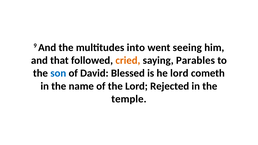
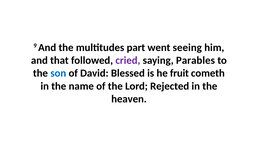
into: into -> part (136, 48)
cried colour: orange -> purple (128, 60)
he lord: lord -> fruit (179, 73)
temple: temple -> heaven (129, 99)
